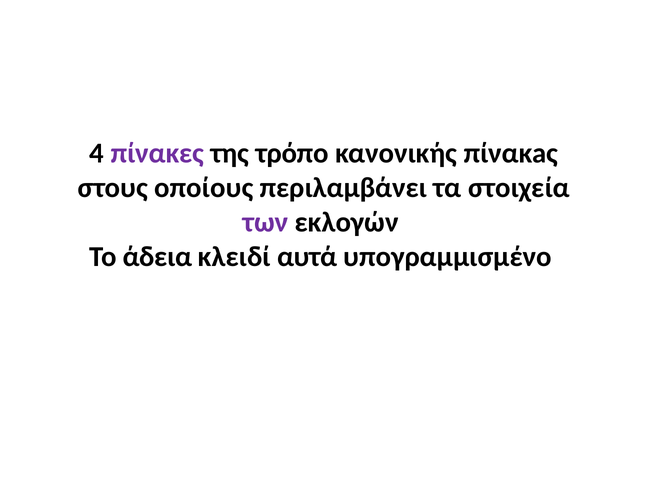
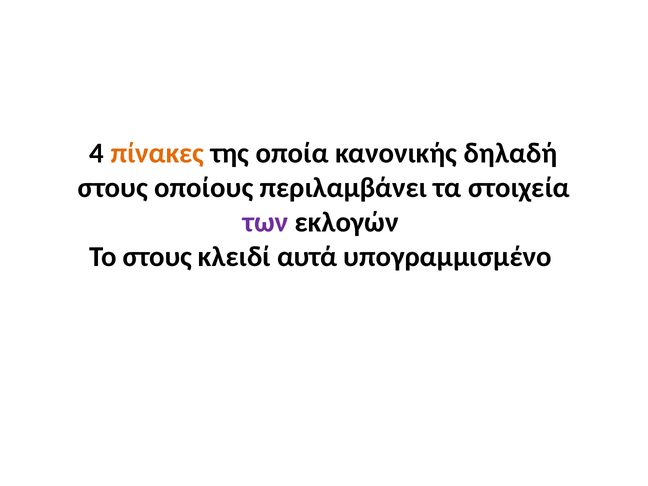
πίνακες colour: purple -> orange (157, 153)
τρόπο: τρόπο -> οποία (292, 153)
πίνακaς: πίνακaς -> δηλαδή (511, 153)
Το άδεια: άδεια -> στους (157, 257)
